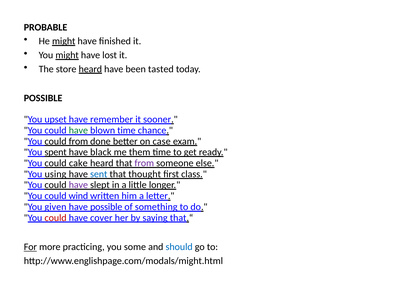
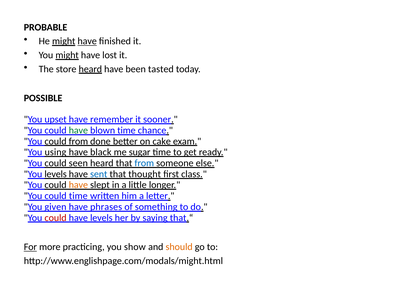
have underline: none -> present (87, 41)
case: case -> cake (162, 141)
spent: spent -> using (55, 152)
them: them -> sugar (140, 152)
cake: cake -> seen (78, 163)
from colour: purple -> blue (144, 163)
You using: using -> levels (56, 174)
have colour: purple -> orange (78, 185)
could wind: wind -> time (78, 196)
have possible: possible -> phrases (106, 207)
have cover: cover -> levels (101, 218)
some: some -> show (135, 247)
should colour: blue -> orange (179, 247)
